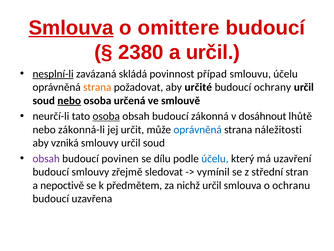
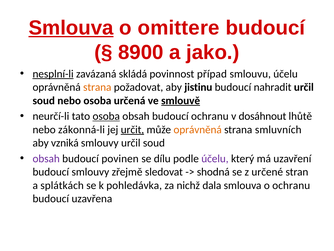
2380: 2380 -> 8900 (141, 52)
a určil: určil -> jako (213, 52)
určité: určité -> jistinu (198, 87)
ochrany: ochrany -> nahradit (273, 87)
nebo underline: present -> none (69, 100)
smlouvě underline: none -> present (181, 100)
budoucí zákonná: zákonná -> ochranu (210, 116)
určit underline: none -> present (132, 129)
oprávněná colour: blue -> orange (198, 129)
náležitosti: náležitosti -> smluvních (278, 129)
účelu colour: blue -> purple (215, 158)
vymínil: vymínil -> shodná (213, 172)
střední: střední -> určené (267, 172)
nepoctivě: nepoctivě -> splátkách (62, 185)
předmětem: předmětem -> pohledávka (134, 185)
nichž určil: určil -> dala (212, 185)
